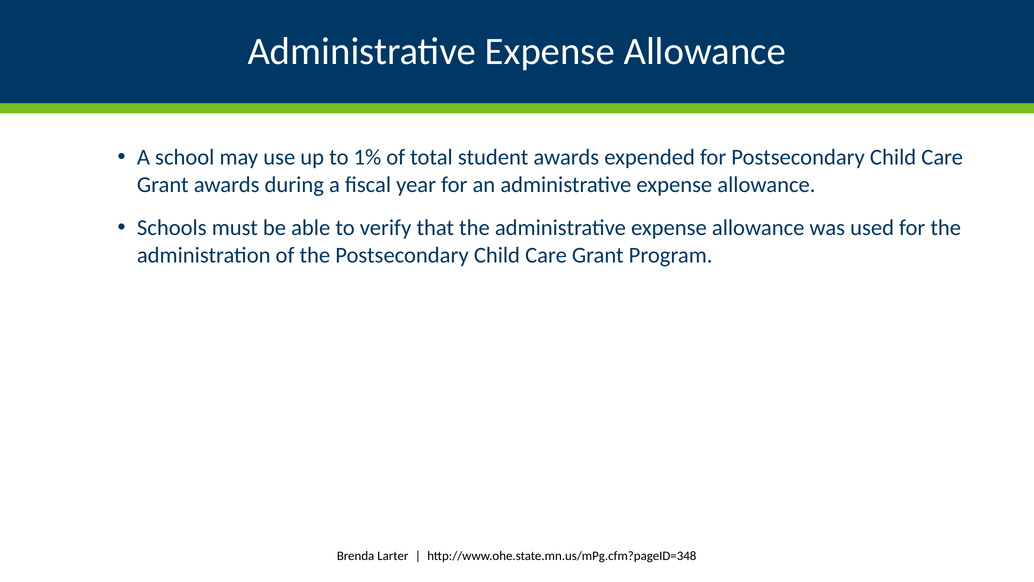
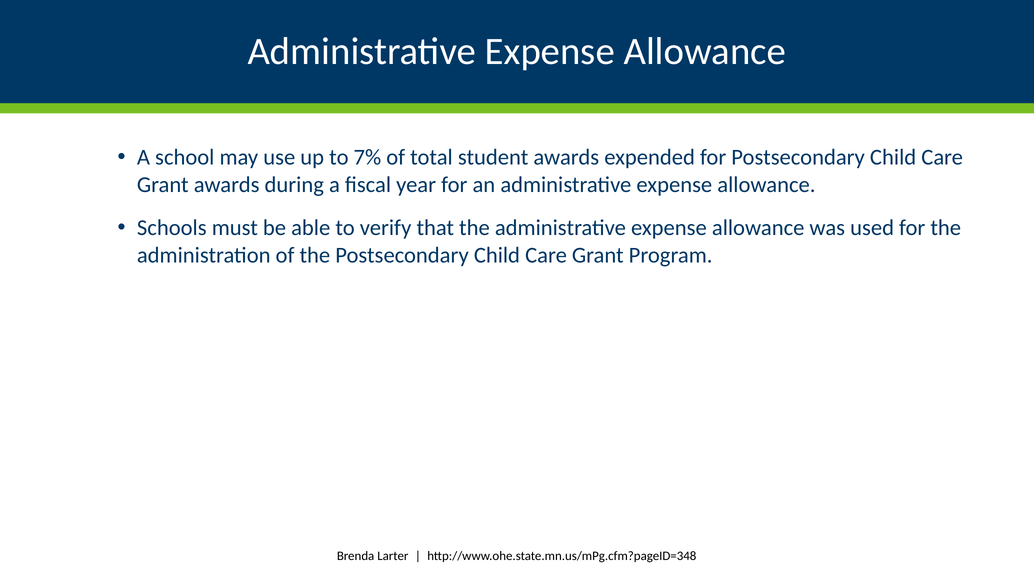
1%: 1% -> 7% (367, 157)
